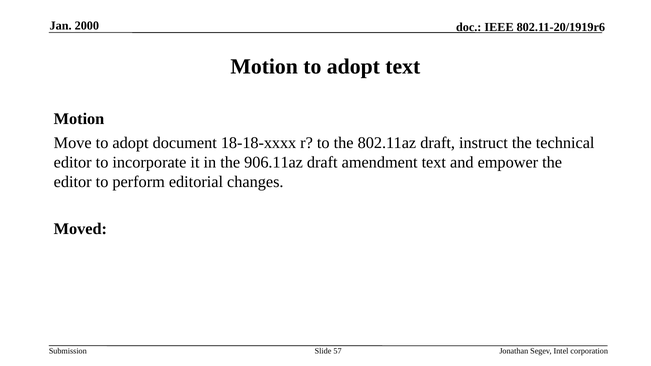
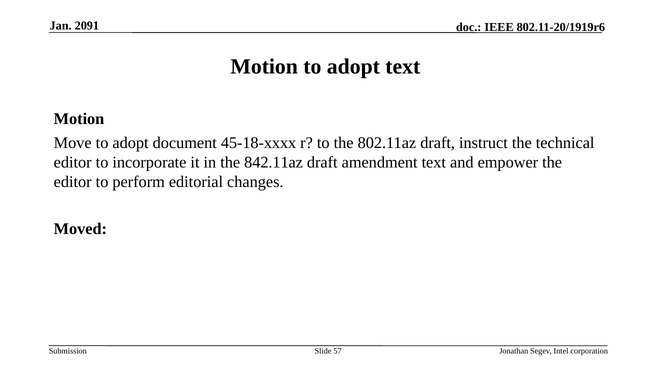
2000: 2000 -> 2091 (87, 26)
18-18-xxxx: 18-18-xxxx -> 45-18-xxxx (259, 143)
906.11az: 906.11az -> 842.11az (274, 162)
